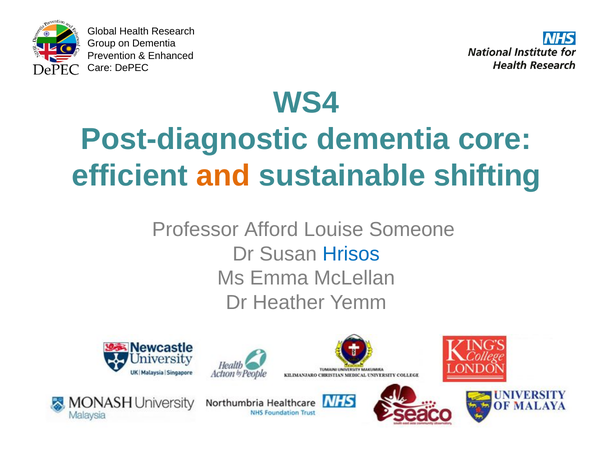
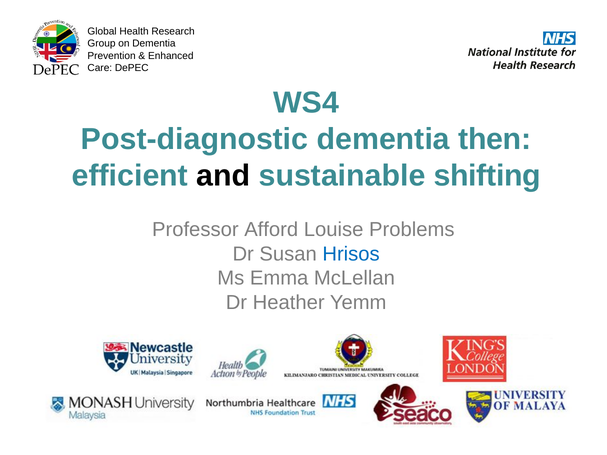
core: core -> then (495, 139)
and colour: orange -> black (223, 176)
Someone: Someone -> Problems (412, 230)
